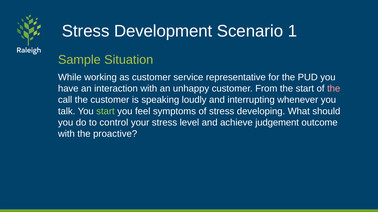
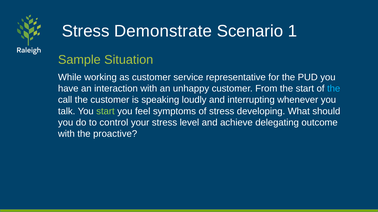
Development: Development -> Demonstrate (163, 31)
the colour: pink -> light blue (334, 89)
judgement: judgement -> delegating (277, 123)
